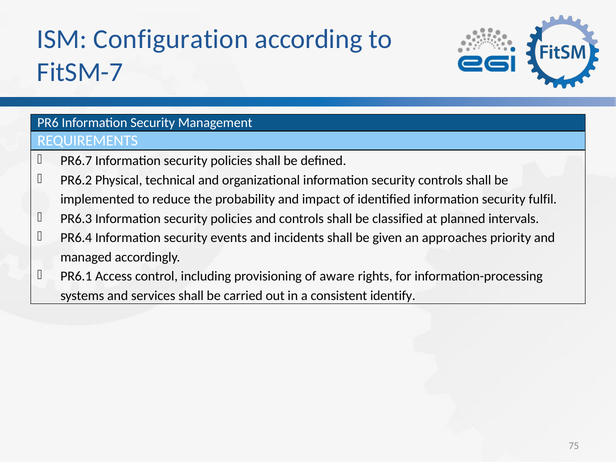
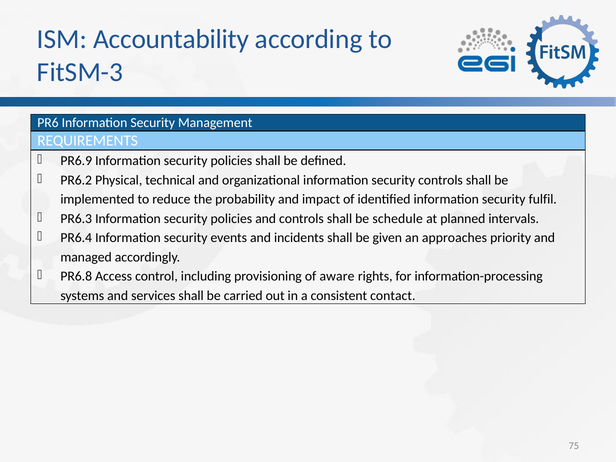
Configuration: Configuration -> Accountability (171, 39)
FitSM-7: FitSM-7 -> FitSM-3 (80, 72)
PR6.7: PR6.7 -> PR6.9 (76, 161)
classified: classified -> schedule (398, 219)
PR6.1: PR6.1 -> PR6.8 (76, 276)
identify: identify -> contact (393, 296)
